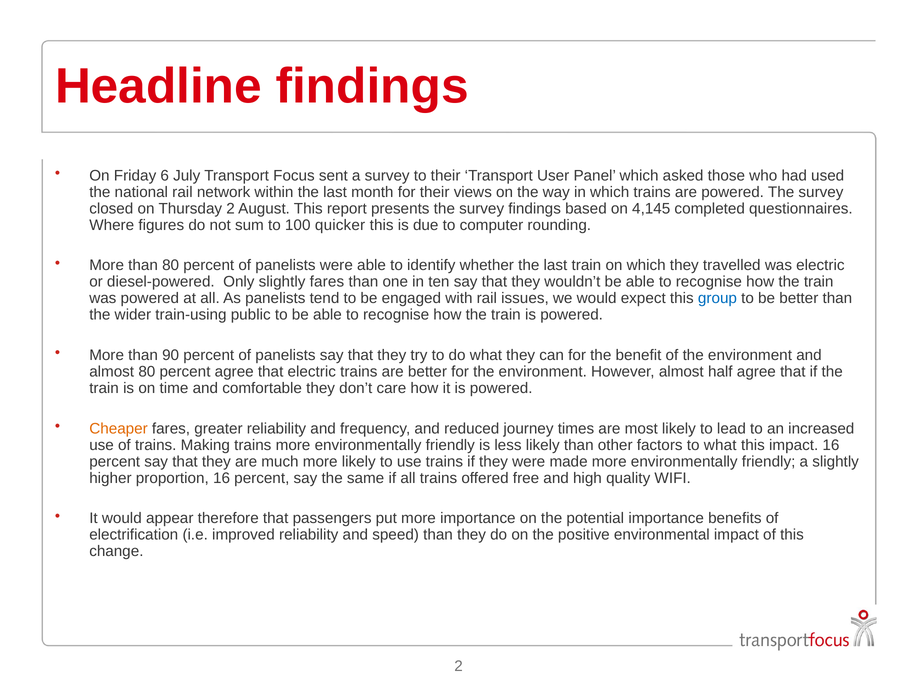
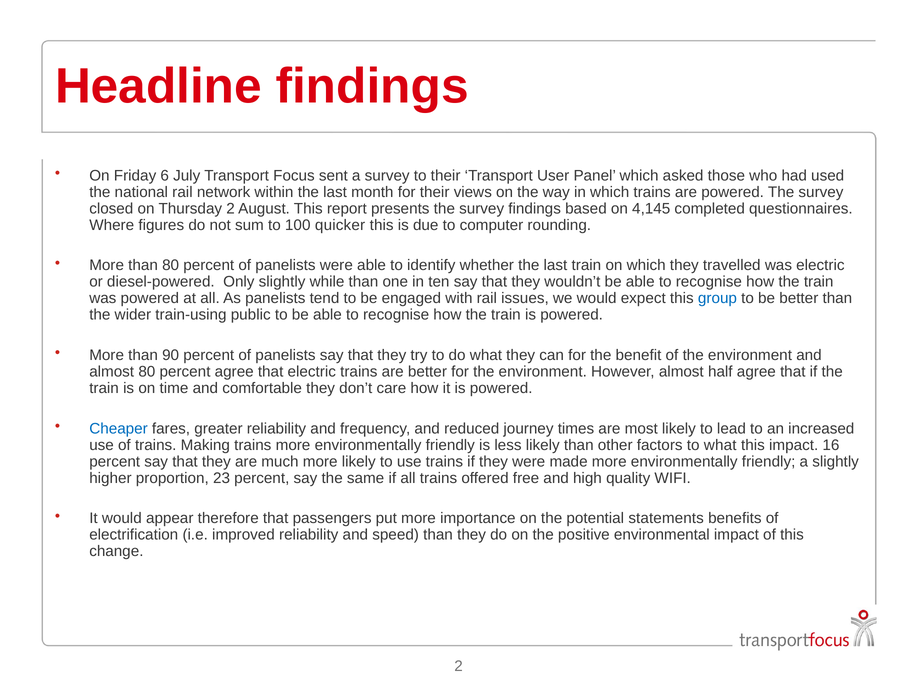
slightly fares: fares -> while (327, 282)
Cheaper colour: orange -> blue (119, 428)
proportion 16: 16 -> 23 (222, 478)
potential importance: importance -> statements (666, 518)
